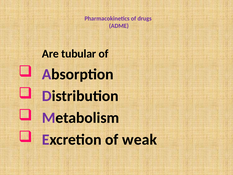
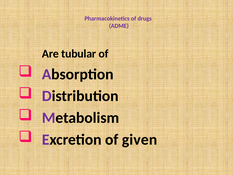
weak: weak -> given (140, 139)
